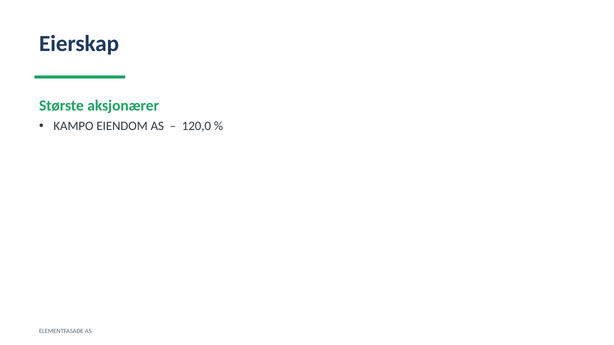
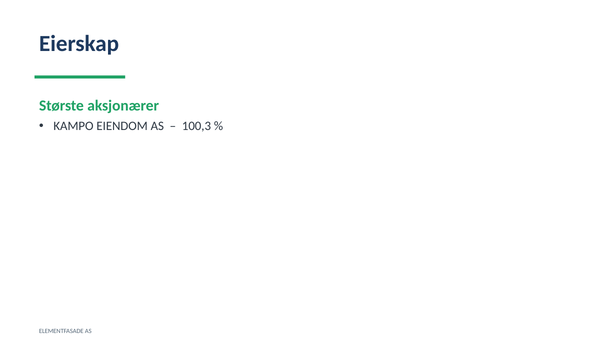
120,0: 120,0 -> 100,3 (196, 126)
